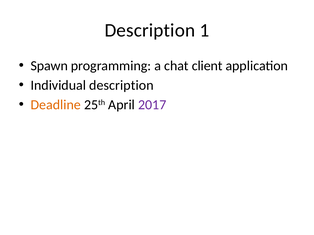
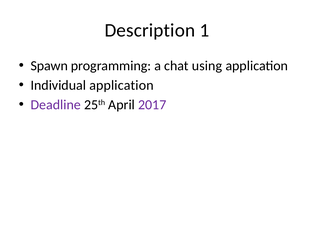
client: client -> using (207, 66)
Individual description: description -> application (121, 85)
Deadline colour: orange -> purple (56, 105)
